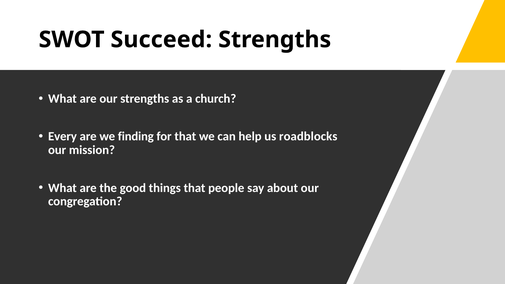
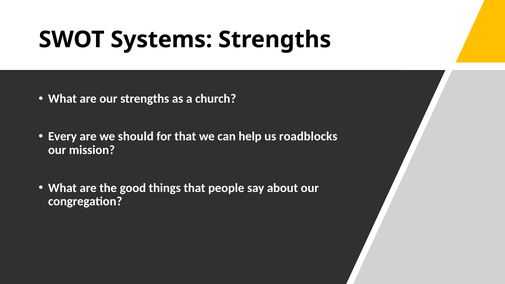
Succeed: Succeed -> Systems (161, 40)
finding: finding -> should (136, 136)
